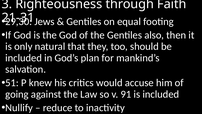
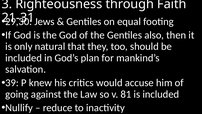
51: 51 -> 39 (12, 83)
91: 91 -> 81 (126, 94)
